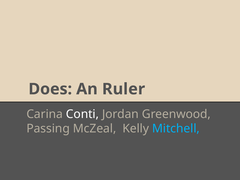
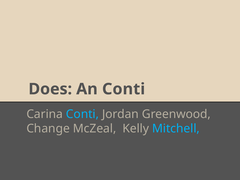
An Ruler: Ruler -> Conti (124, 89)
Conti colour: white -> light blue (82, 114)
Passing: Passing -> Change (48, 129)
